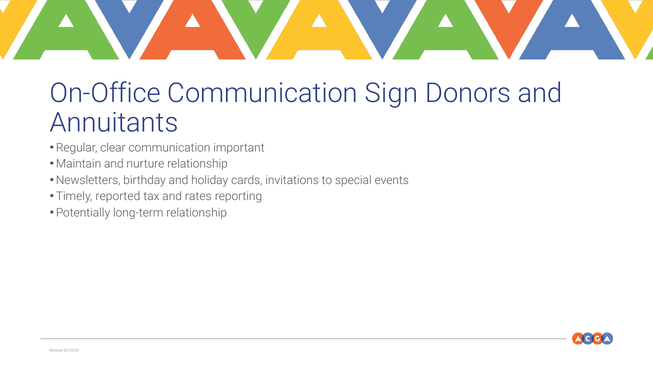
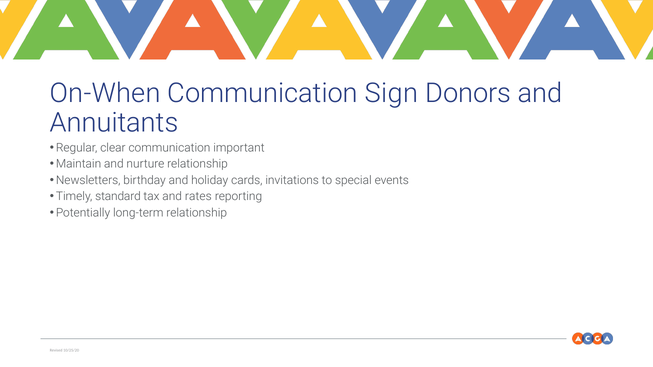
On-Office: On-Office -> On-When (105, 93)
reported: reported -> standard (118, 197)
